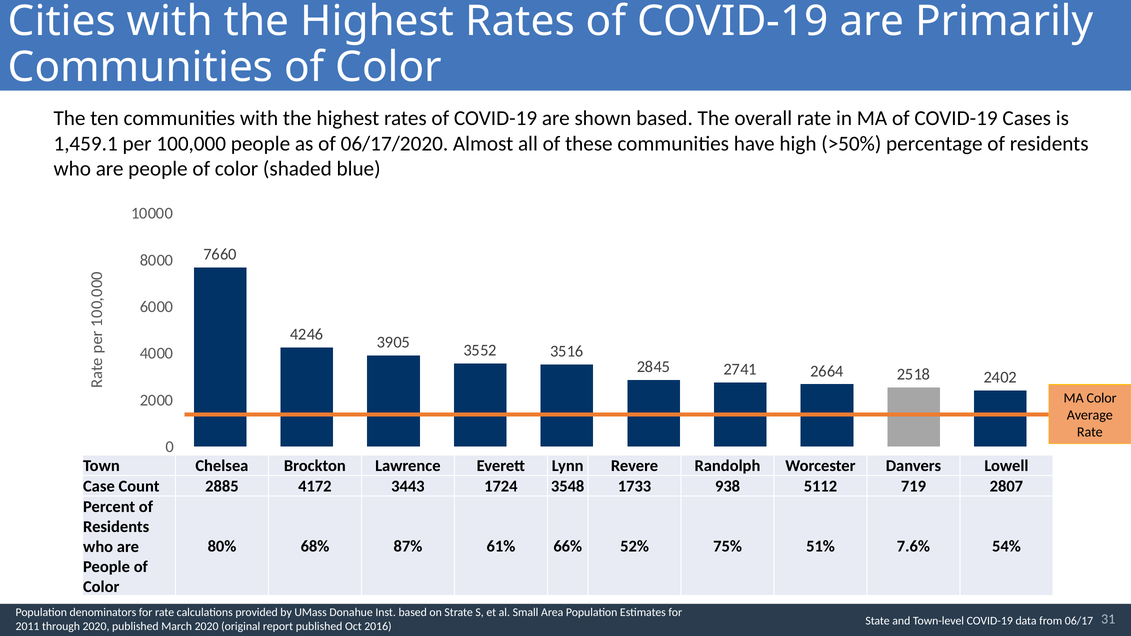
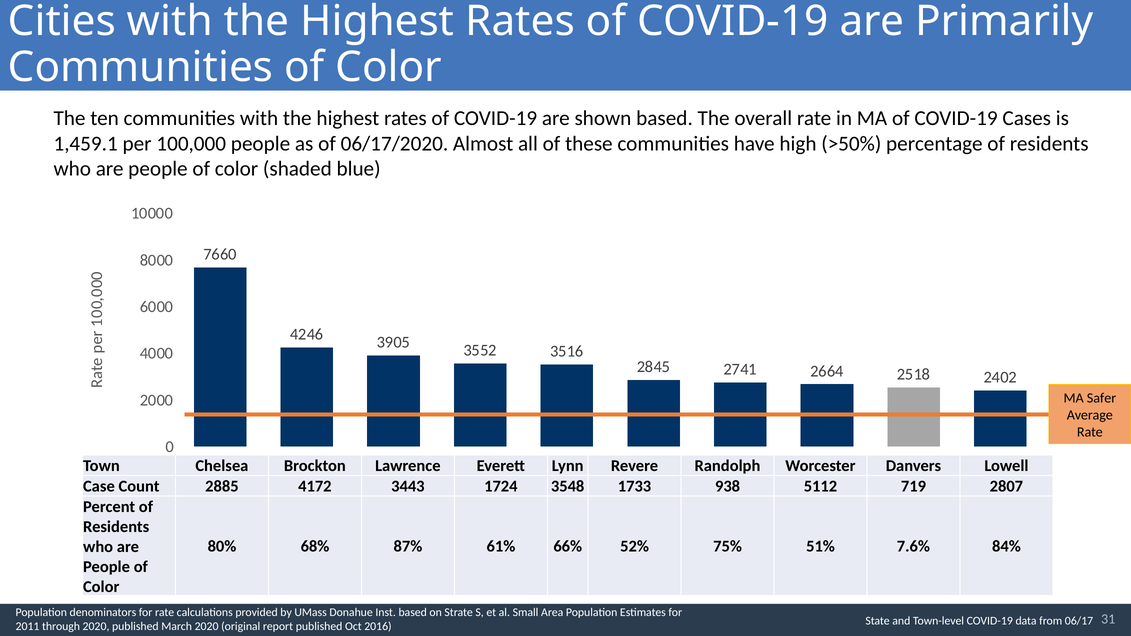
MA Color: Color -> Safer (1101, 398)
54%: 54% -> 84% (1006, 546)
